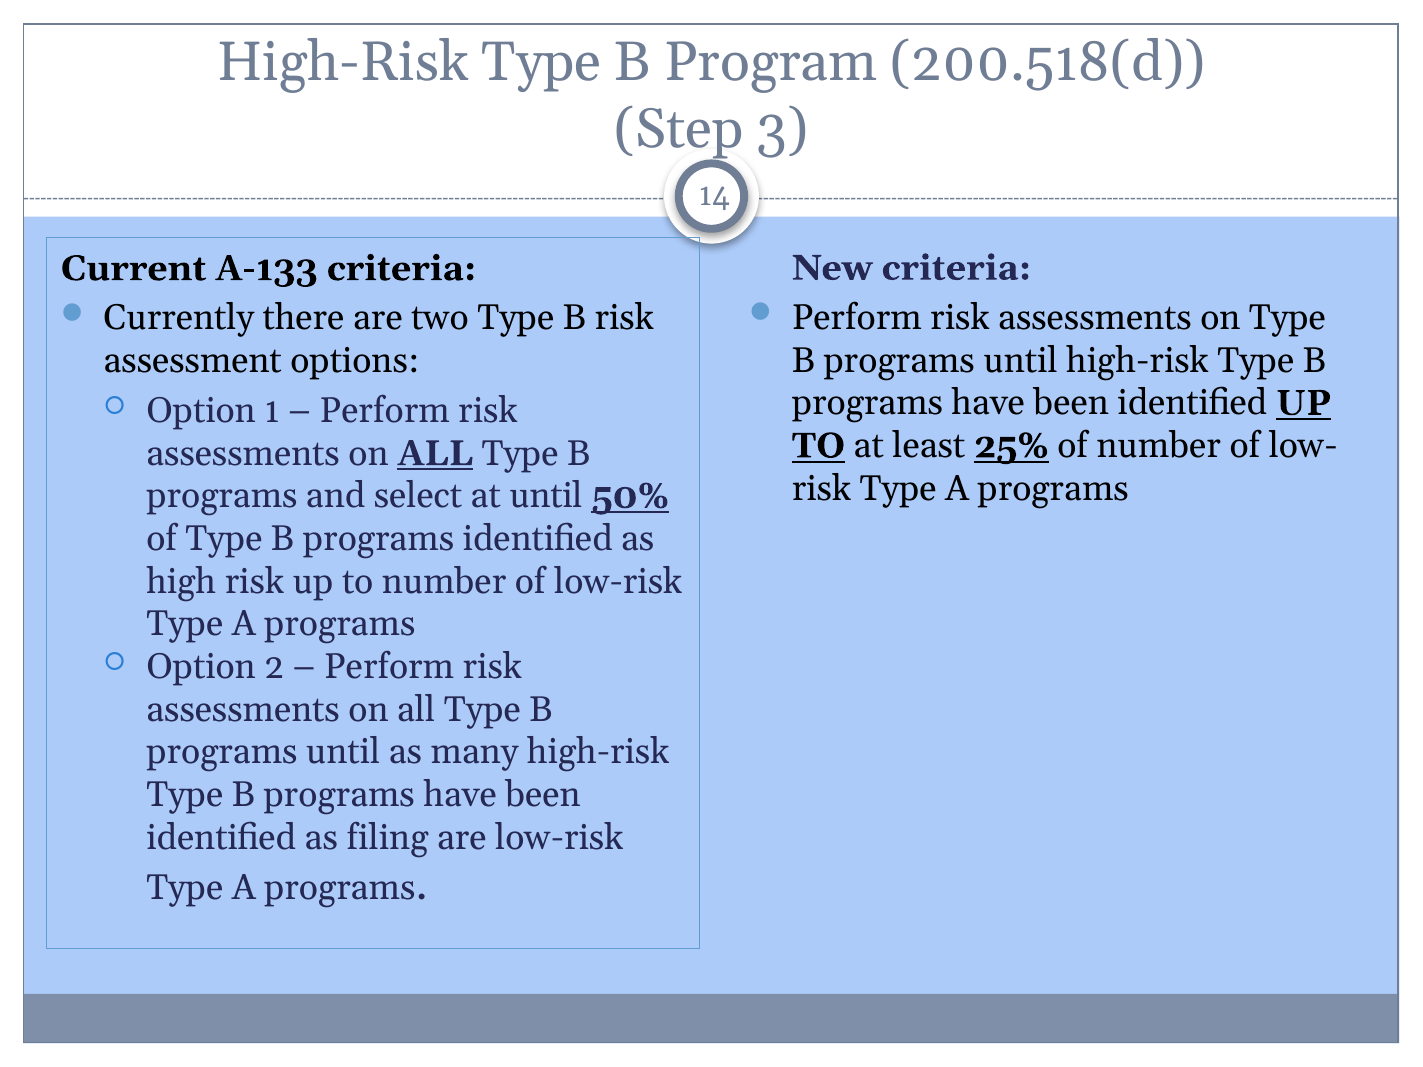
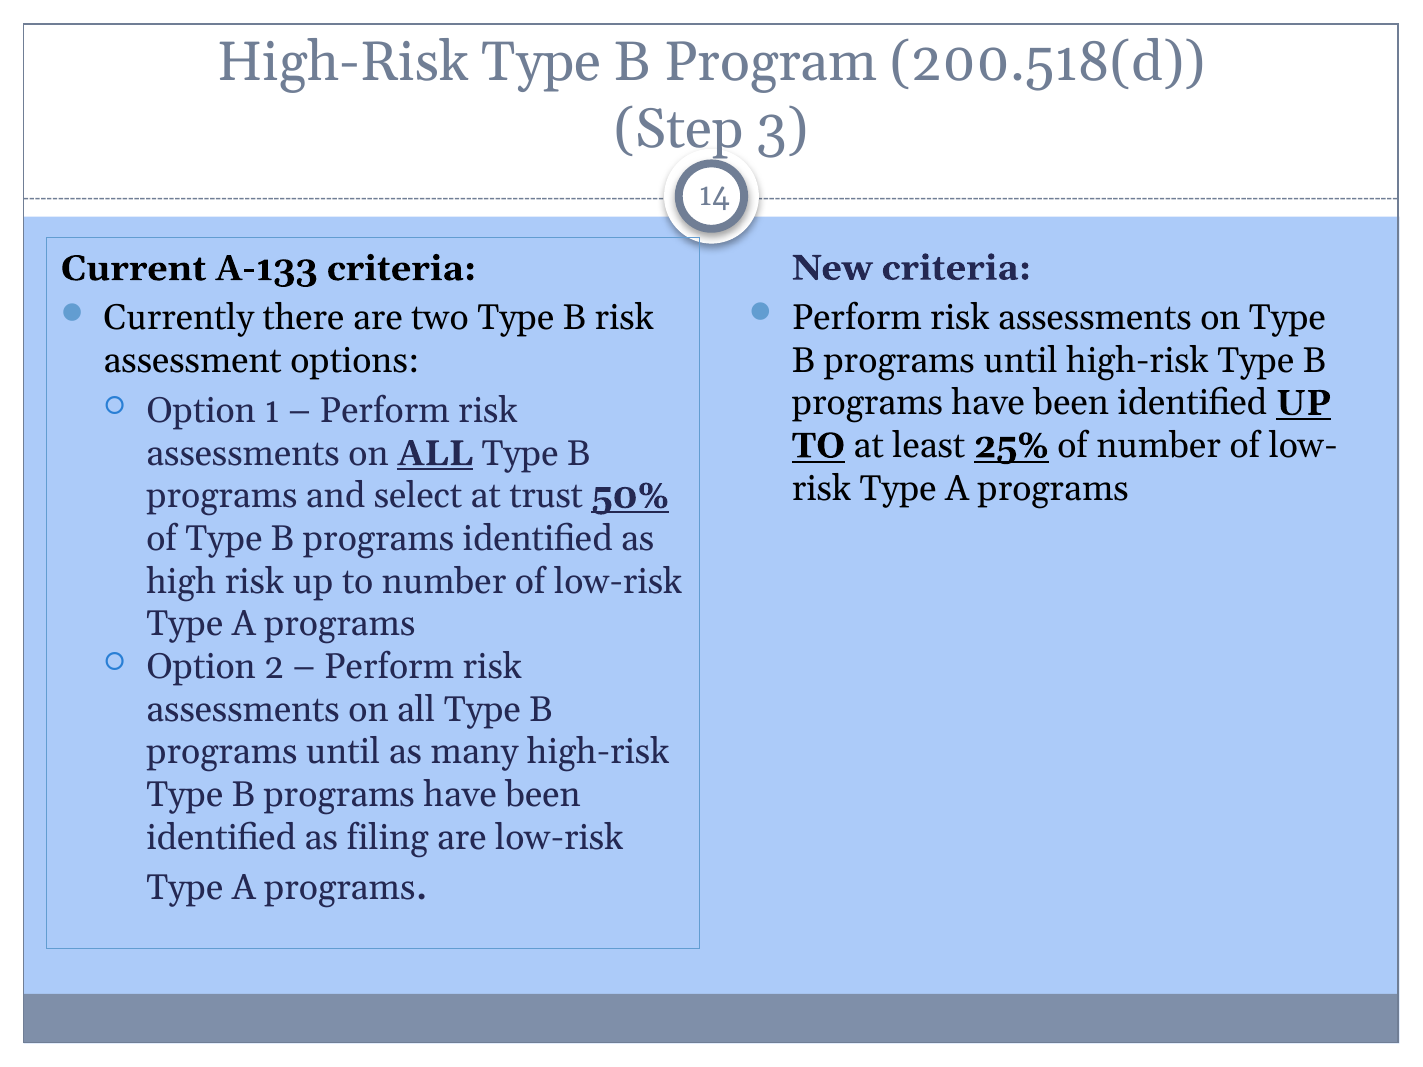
at until: until -> trust (546, 496)
